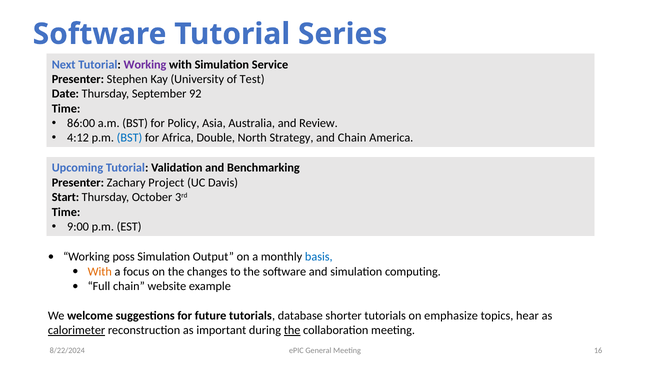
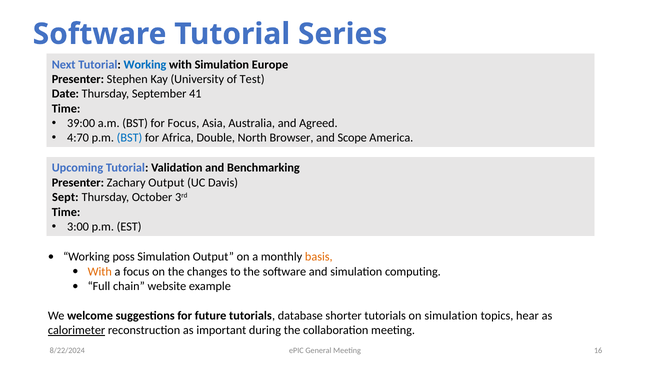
Working colour: purple -> blue (145, 65)
Service: Service -> Europe (270, 65)
92: 92 -> 41 (195, 94)
86:00: 86:00 -> 39:00 (81, 123)
for Policy: Policy -> Focus (183, 123)
Review: Review -> Agreed (318, 123)
4:12: 4:12 -> 4:70 (78, 138)
Strategy: Strategy -> Browser (292, 138)
and Chain: Chain -> Scope (352, 138)
Zachary Project: Project -> Output (166, 183)
Start: Start -> Sept (65, 197)
9:00: 9:00 -> 3:00 (78, 227)
basis colour: blue -> orange (319, 257)
on emphasize: emphasize -> simulation (451, 315)
the underline: present -> none (292, 330)
